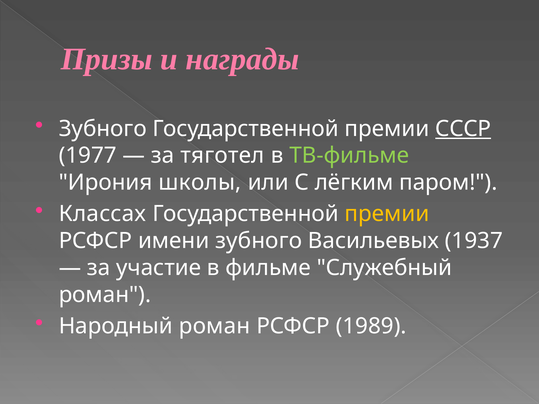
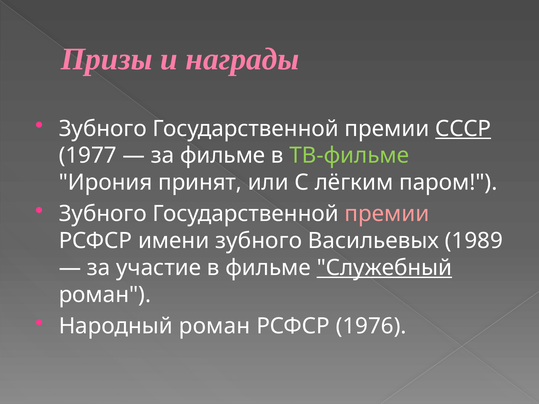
за тяготел: тяготел -> фильме (223, 156)
школы: школы -> принят (200, 183)
Классах: Классах -> Зубного (103, 214)
премии colour: yellow -> pink (387, 214)
1937: 1937 -> 1989 (474, 241)
Служебный underline: none -> present (384, 268)
1989: 1989 -> 1976 (371, 326)
